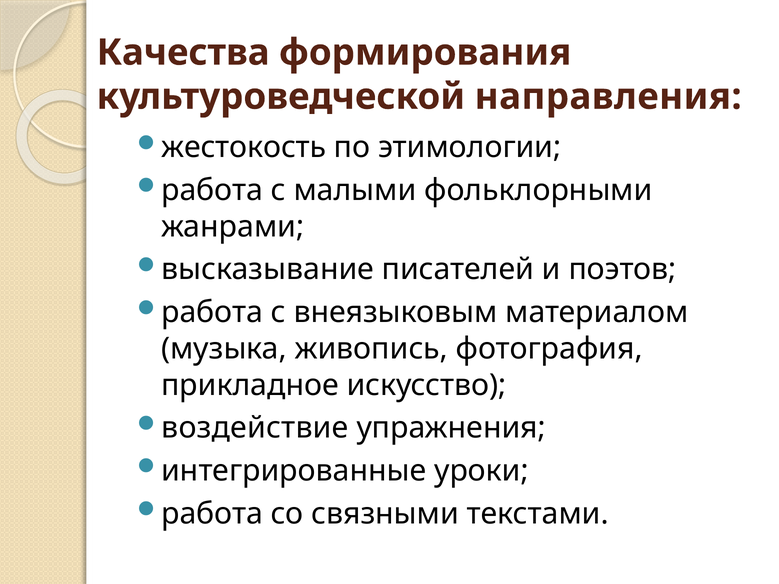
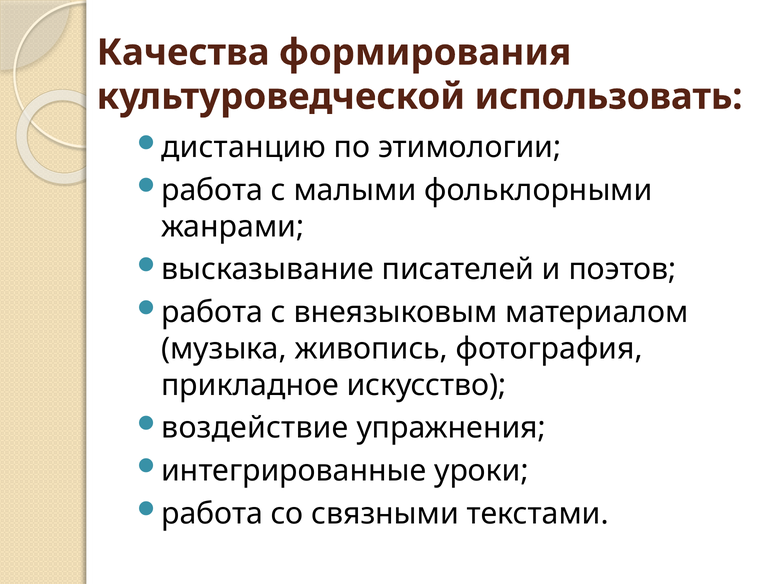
направления: направления -> использовать (609, 97)
жестокость: жестокость -> дистанцию (244, 147)
